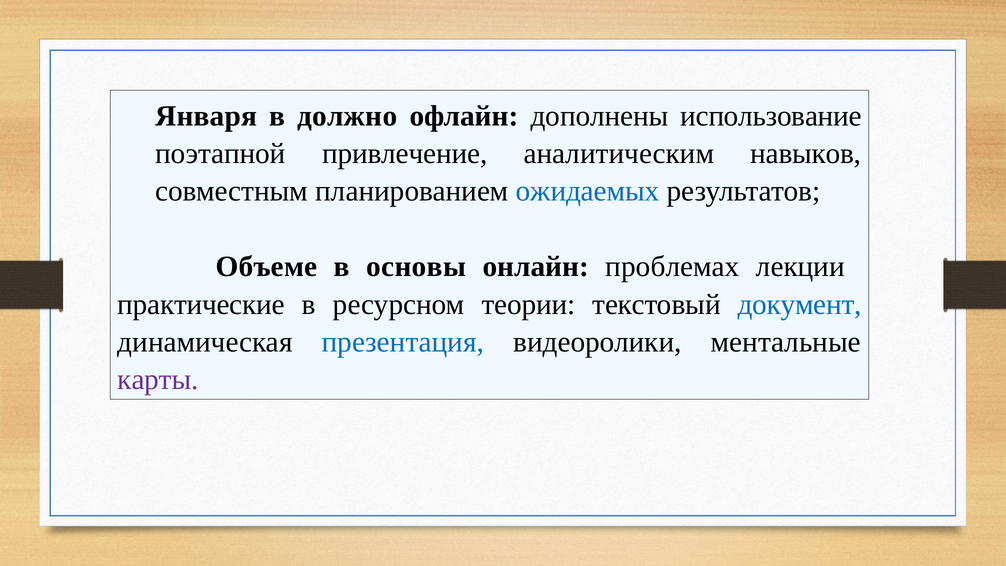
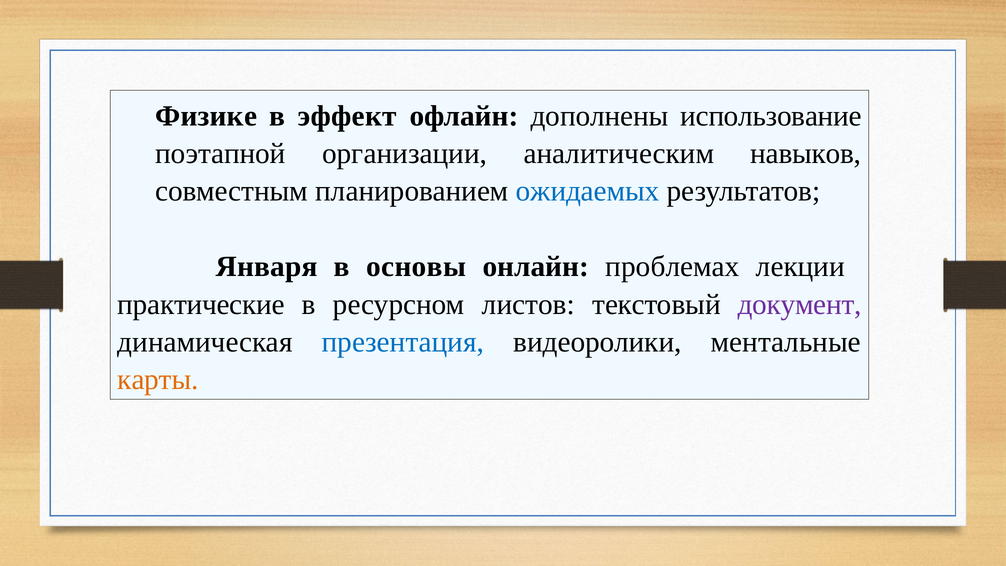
Января: Января -> Физике (206, 116)
должно: должно -> эффект (347, 116)
привлечение: привлечение -> организации (405, 154)
Объеме: Объеме -> Января (267, 267)
теории: теории -> листов (528, 304)
документ colour: blue -> purple (800, 304)
карты colour: purple -> orange (158, 380)
